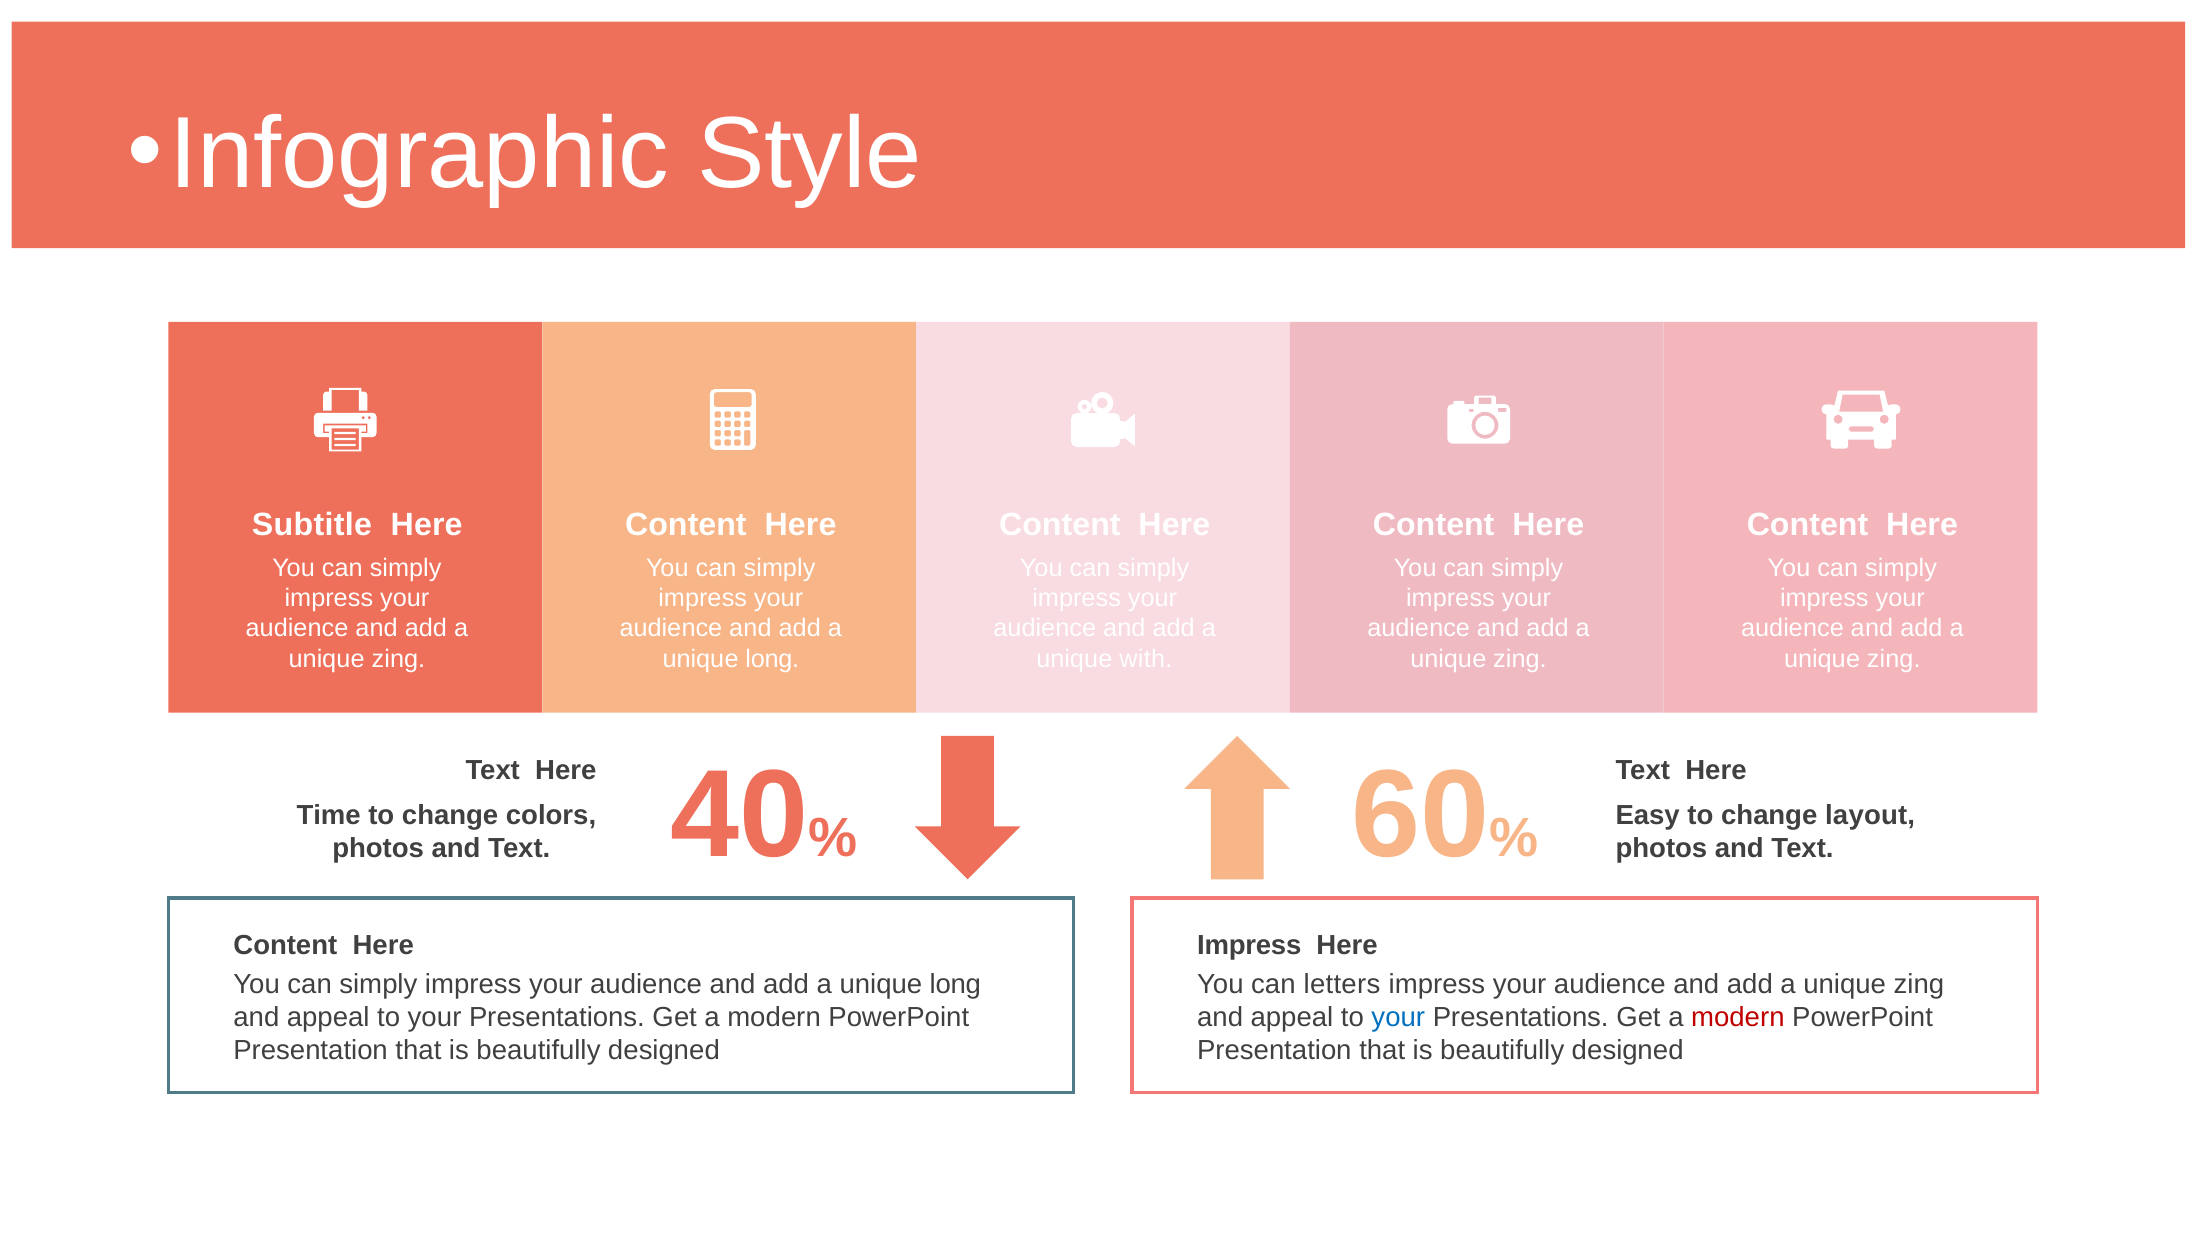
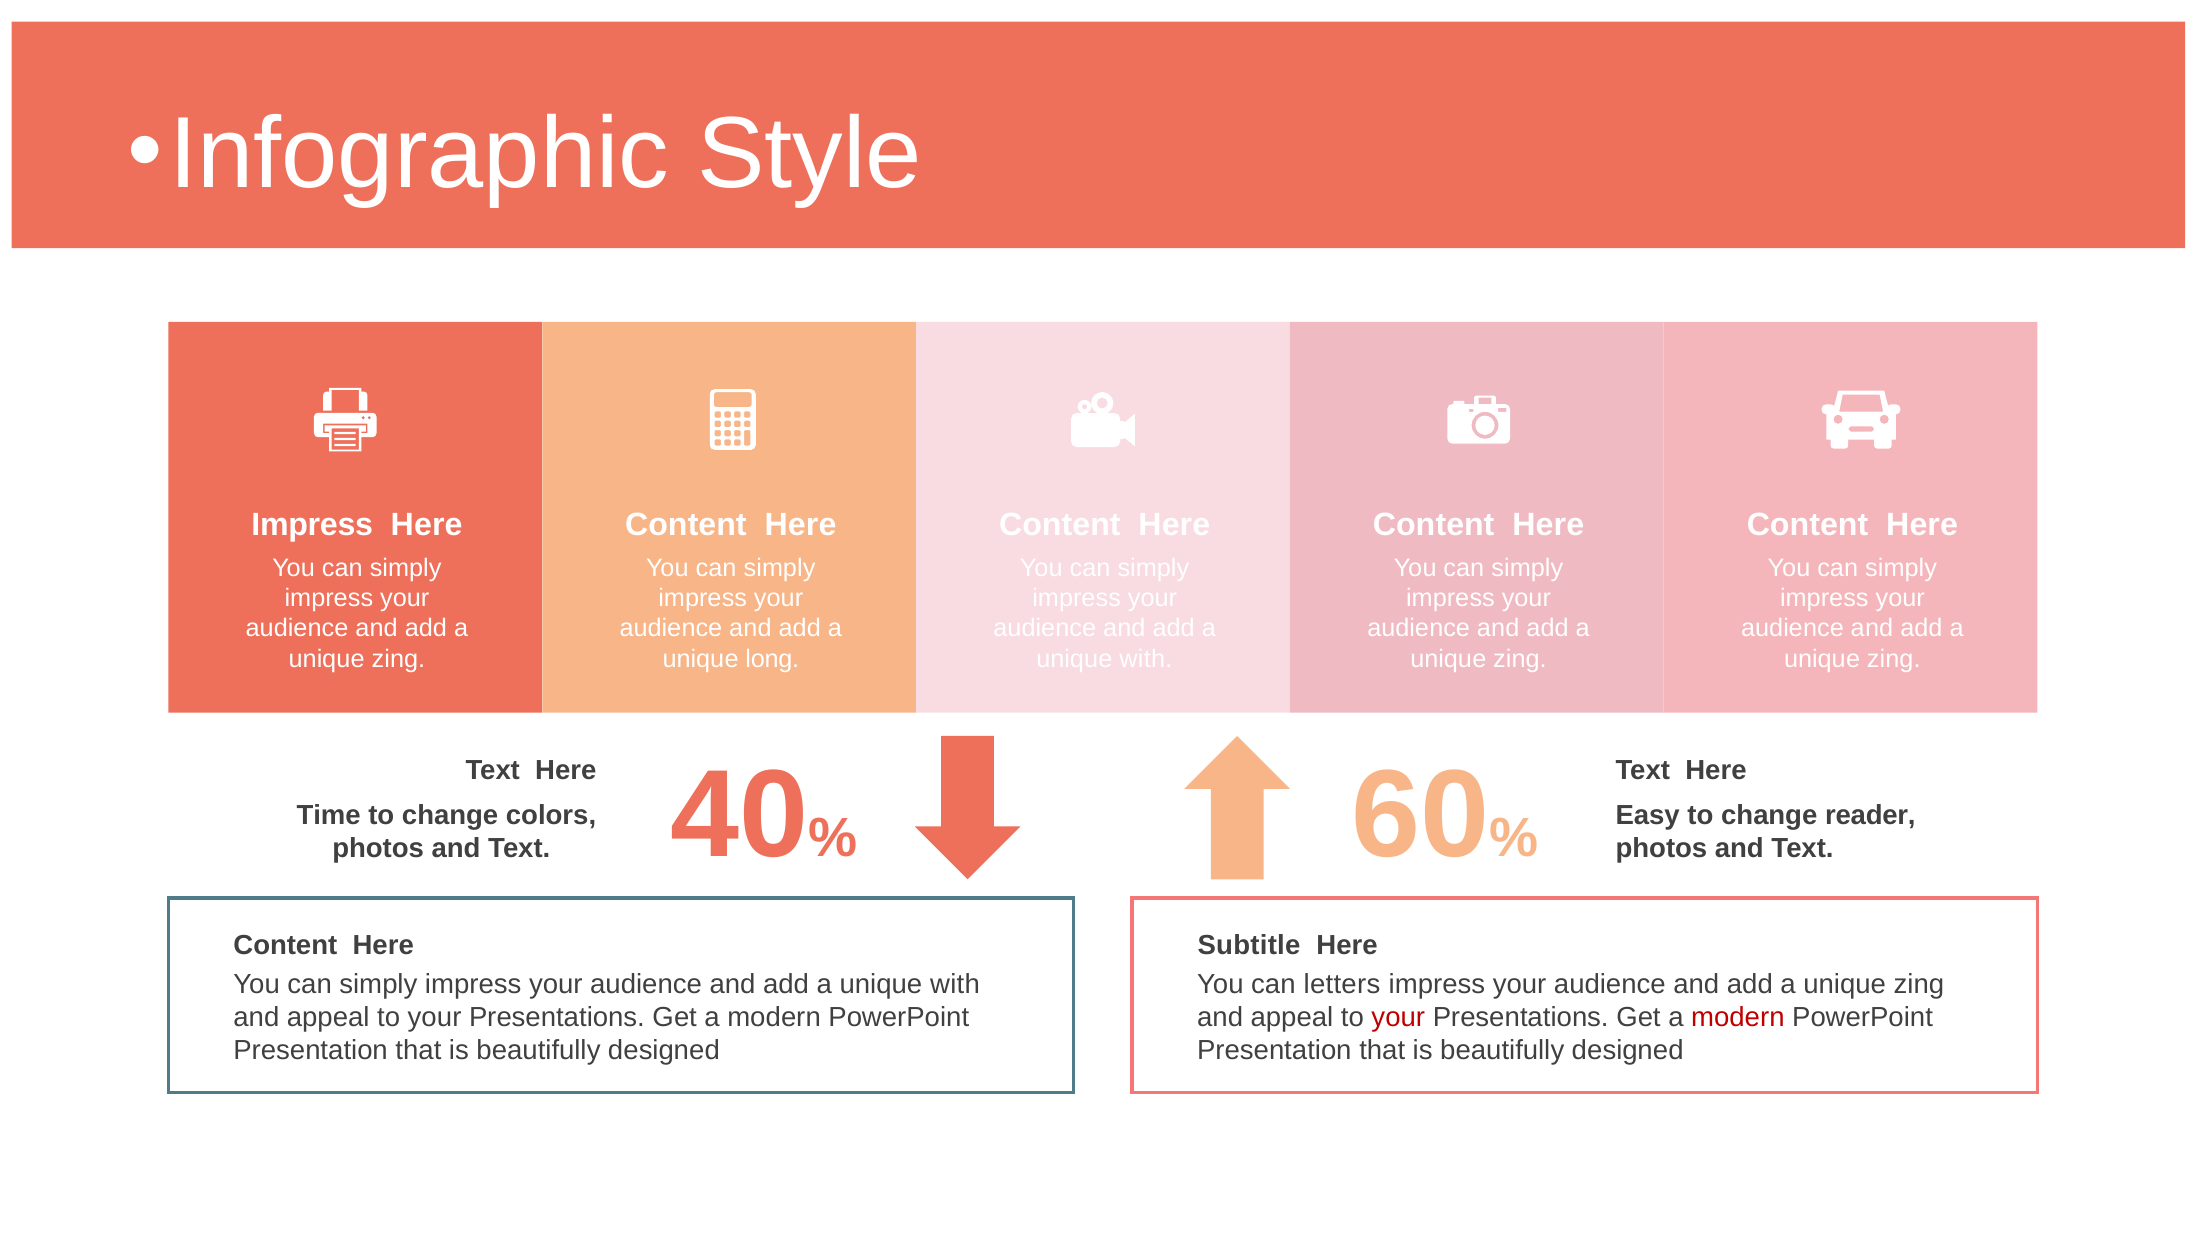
Subtitle: Subtitle -> Impress (312, 525)
layout: layout -> reader (1870, 815)
Impress: Impress -> Subtitle (1249, 945)
long: long -> with (955, 984)
your colour: blue -> red (1398, 1017)
